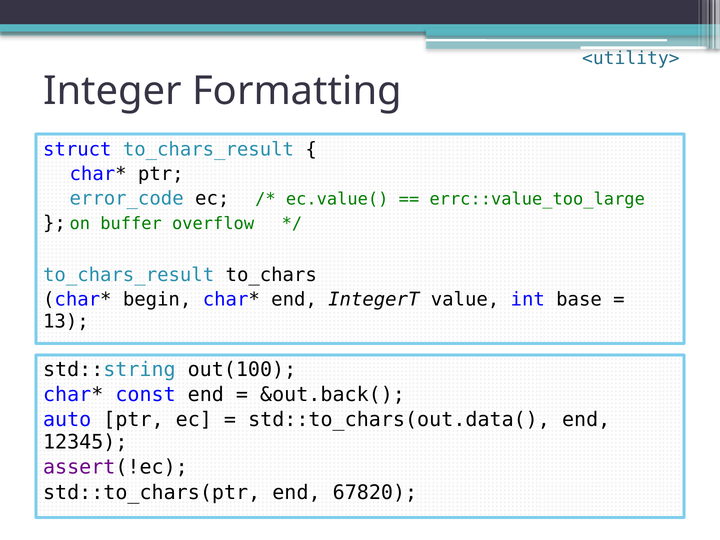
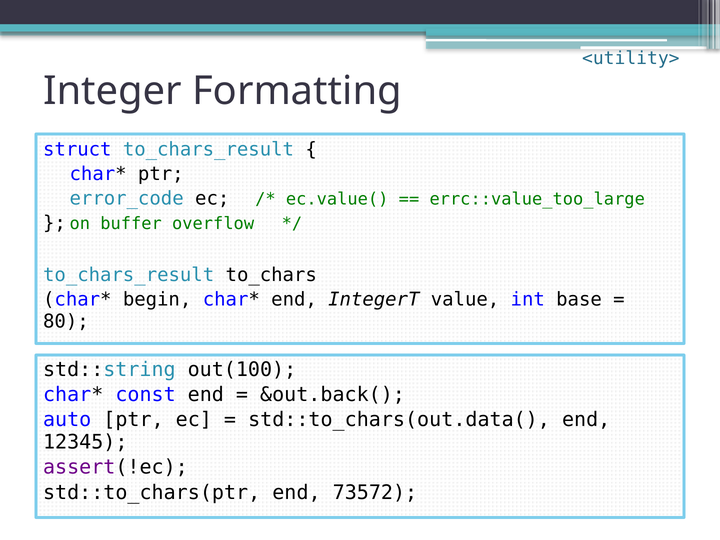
13: 13 -> 80 (66, 322)
67820: 67820 -> 73572 (375, 492)
